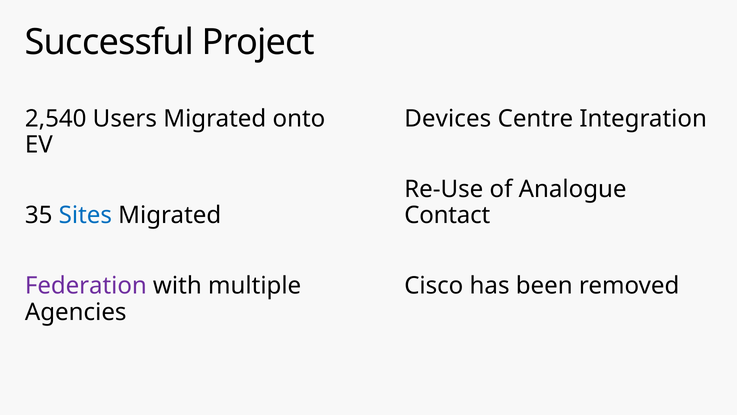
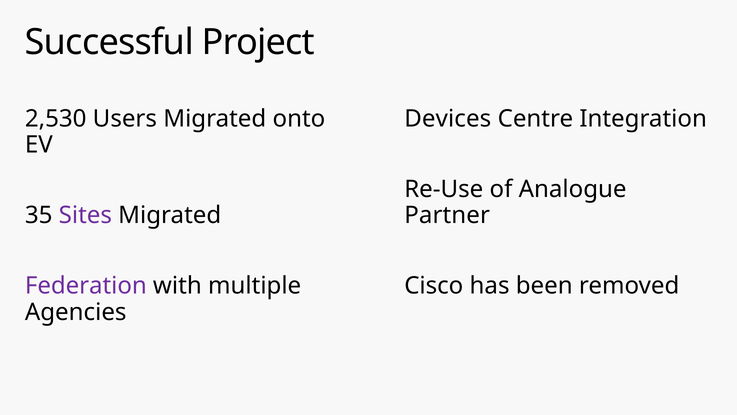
2,540: 2,540 -> 2,530 (56, 119)
Sites colour: blue -> purple (85, 215)
Contact: Contact -> Partner (447, 215)
